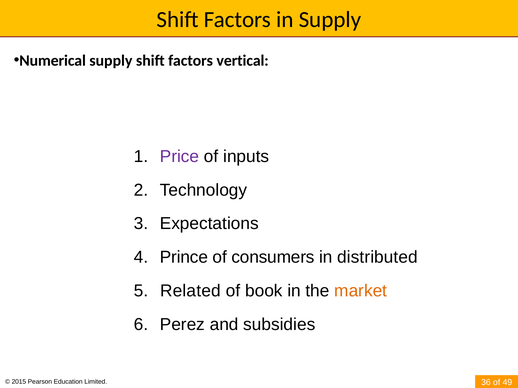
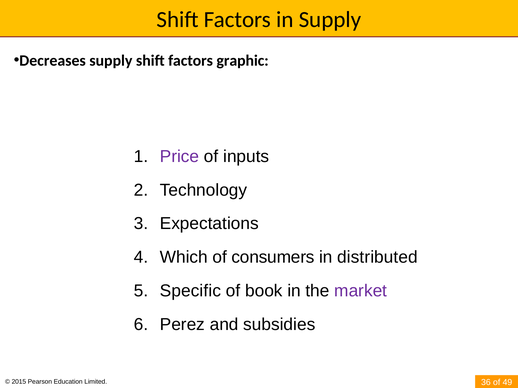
Numerical: Numerical -> Decreases (53, 61)
vertical: vertical -> graphic (243, 61)
Prince: Prince -> Which (184, 258)
Related: Related -> Specific (190, 291)
market colour: orange -> purple (361, 291)
